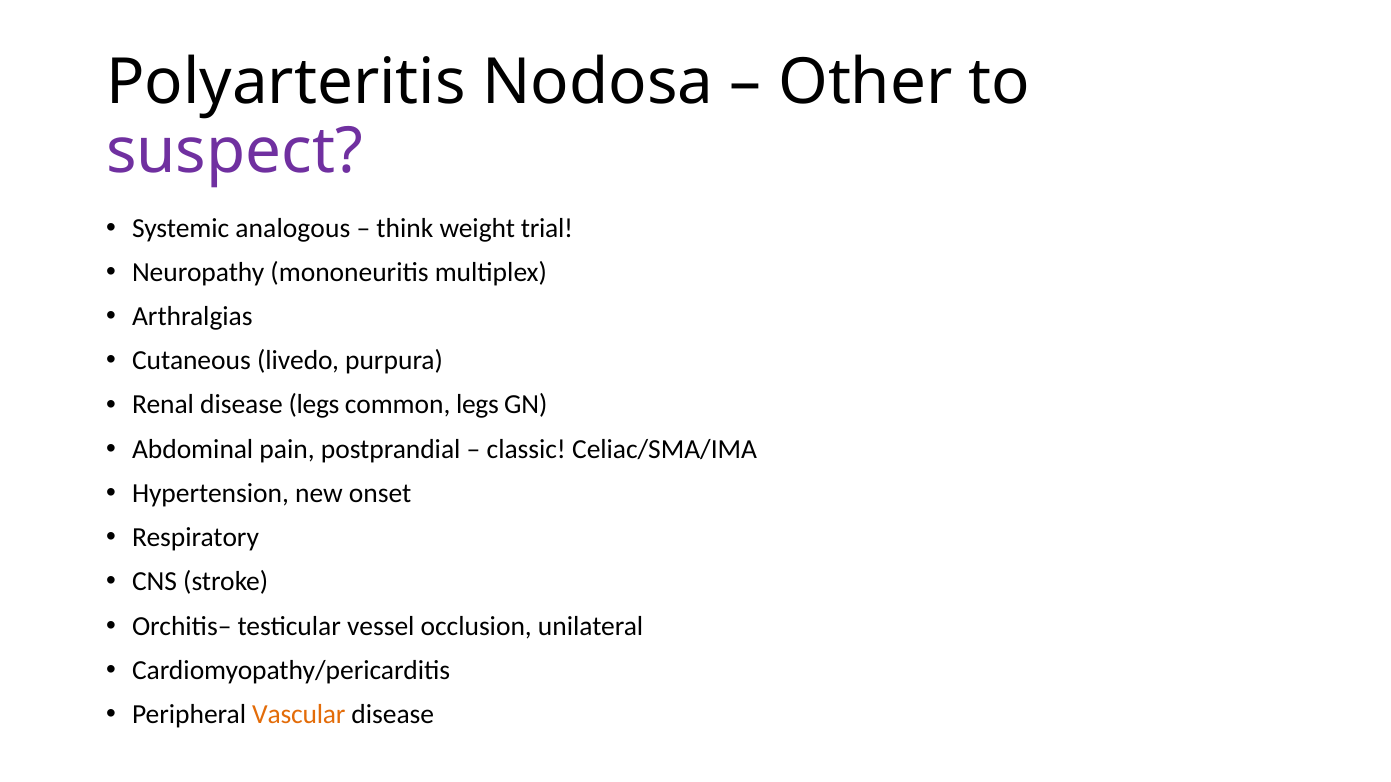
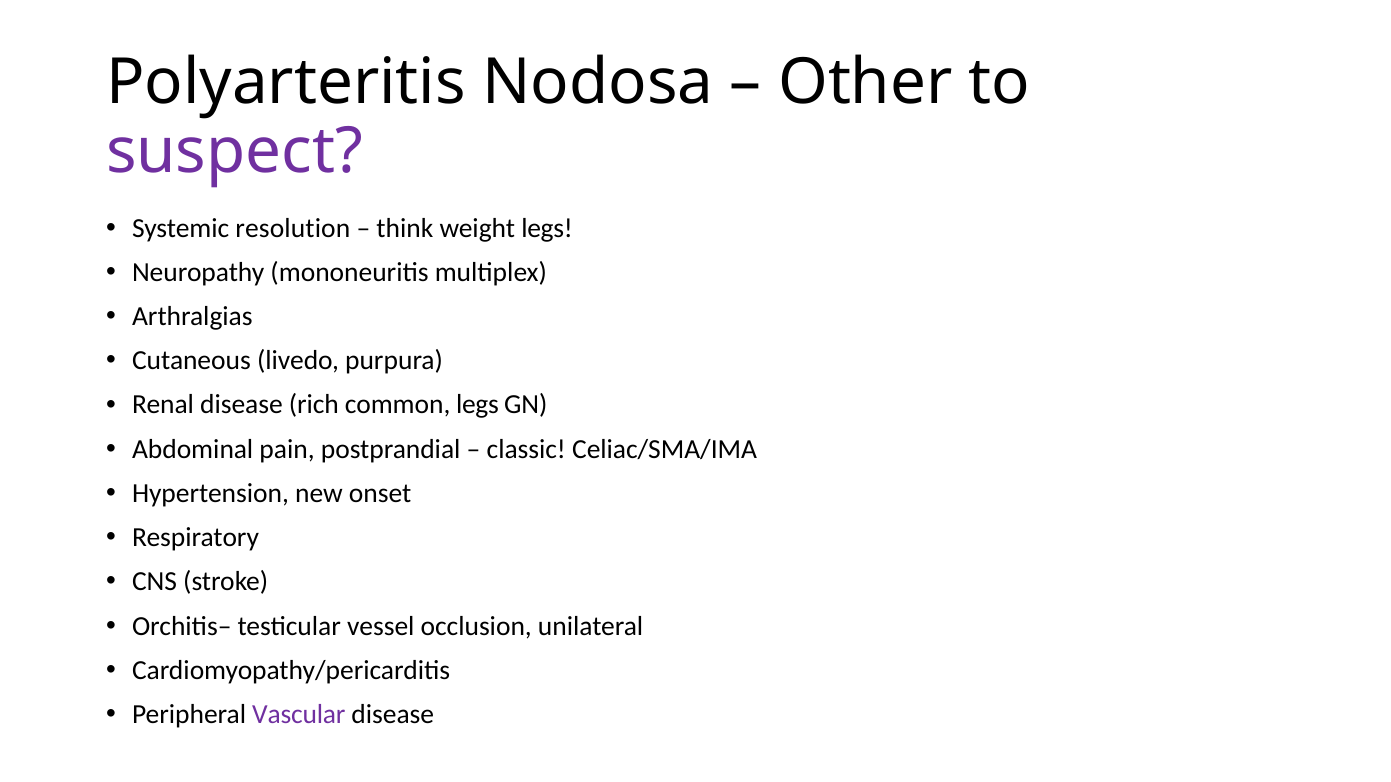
analogous: analogous -> resolution (293, 228)
weight trial: trial -> legs (547, 228)
disease legs: legs -> rich (314, 405)
Vascular colour: orange -> purple (299, 715)
